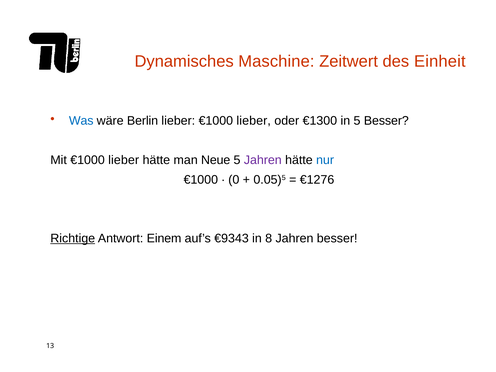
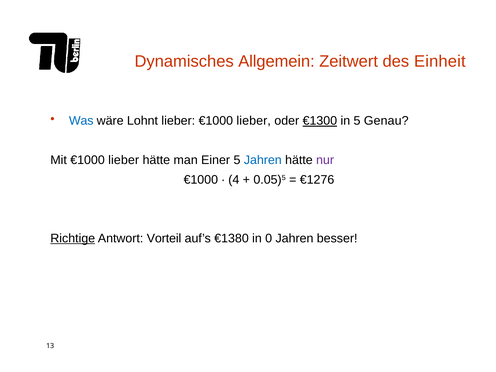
Maschine: Maschine -> Allgemein (276, 61)
Berlin: Berlin -> Lohnt (142, 121)
€1300 underline: none -> present (320, 121)
5 Besser: Besser -> Genau (386, 121)
Neue: Neue -> Einer (216, 160)
Jahren colour: purple -> blue (263, 160)
nur colour: blue -> purple (325, 160)
0: 0 -> 4 (234, 180)
Einem: Einem -> Vorteil (164, 238)
€9343: €9343 -> €1380 (231, 238)
8: 8 -> 0 (269, 238)
